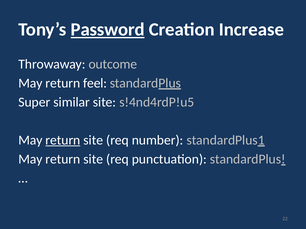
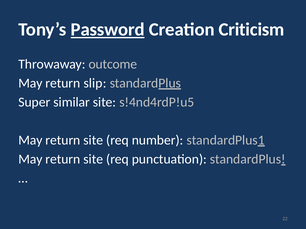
Increase: Increase -> Criticism (252, 30)
feel: feel -> slip (95, 83)
return underline: present -> none (63, 140)
